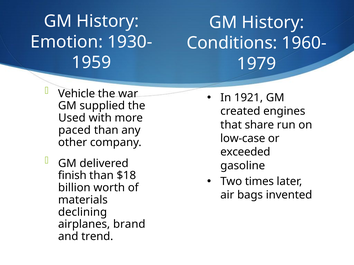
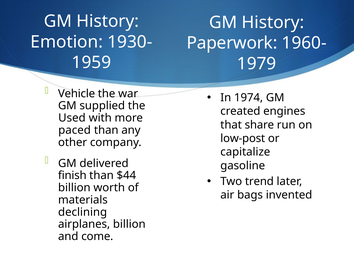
Conditions: Conditions -> Paperwork (232, 43)
1921: 1921 -> 1974 (249, 98)
low-case: low-case -> low-post (243, 139)
exceeded: exceeded -> capitalize (245, 152)
$18: $18 -> $44 (126, 176)
times: times -> trend (259, 182)
airplanes brand: brand -> billion (129, 225)
trend: trend -> come (97, 237)
